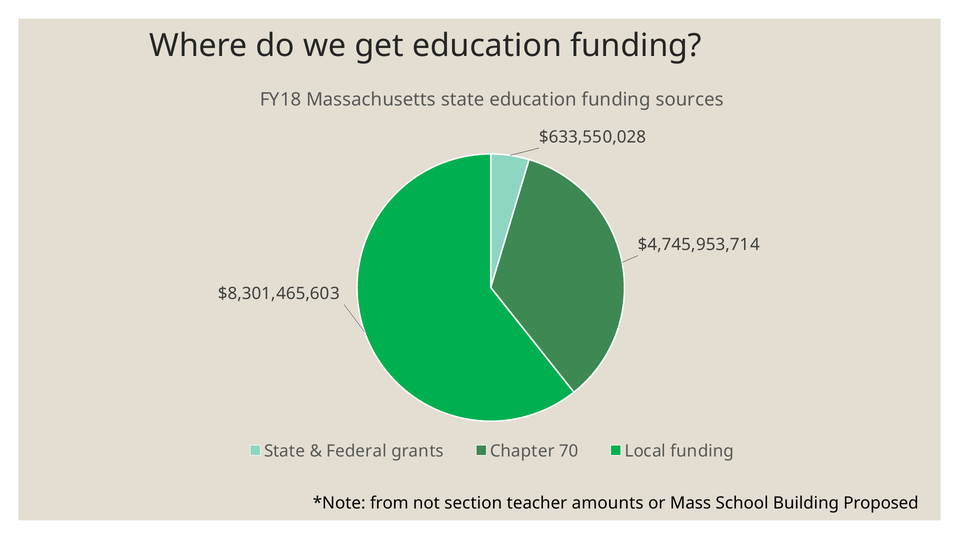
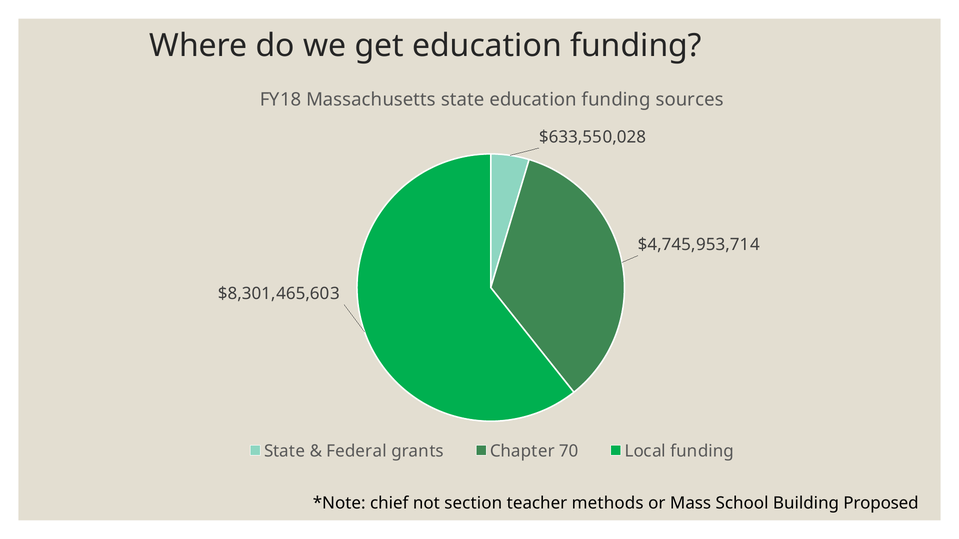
from: from -> chief (389, 504)
amounts: amounts -> methods (608, 504)
